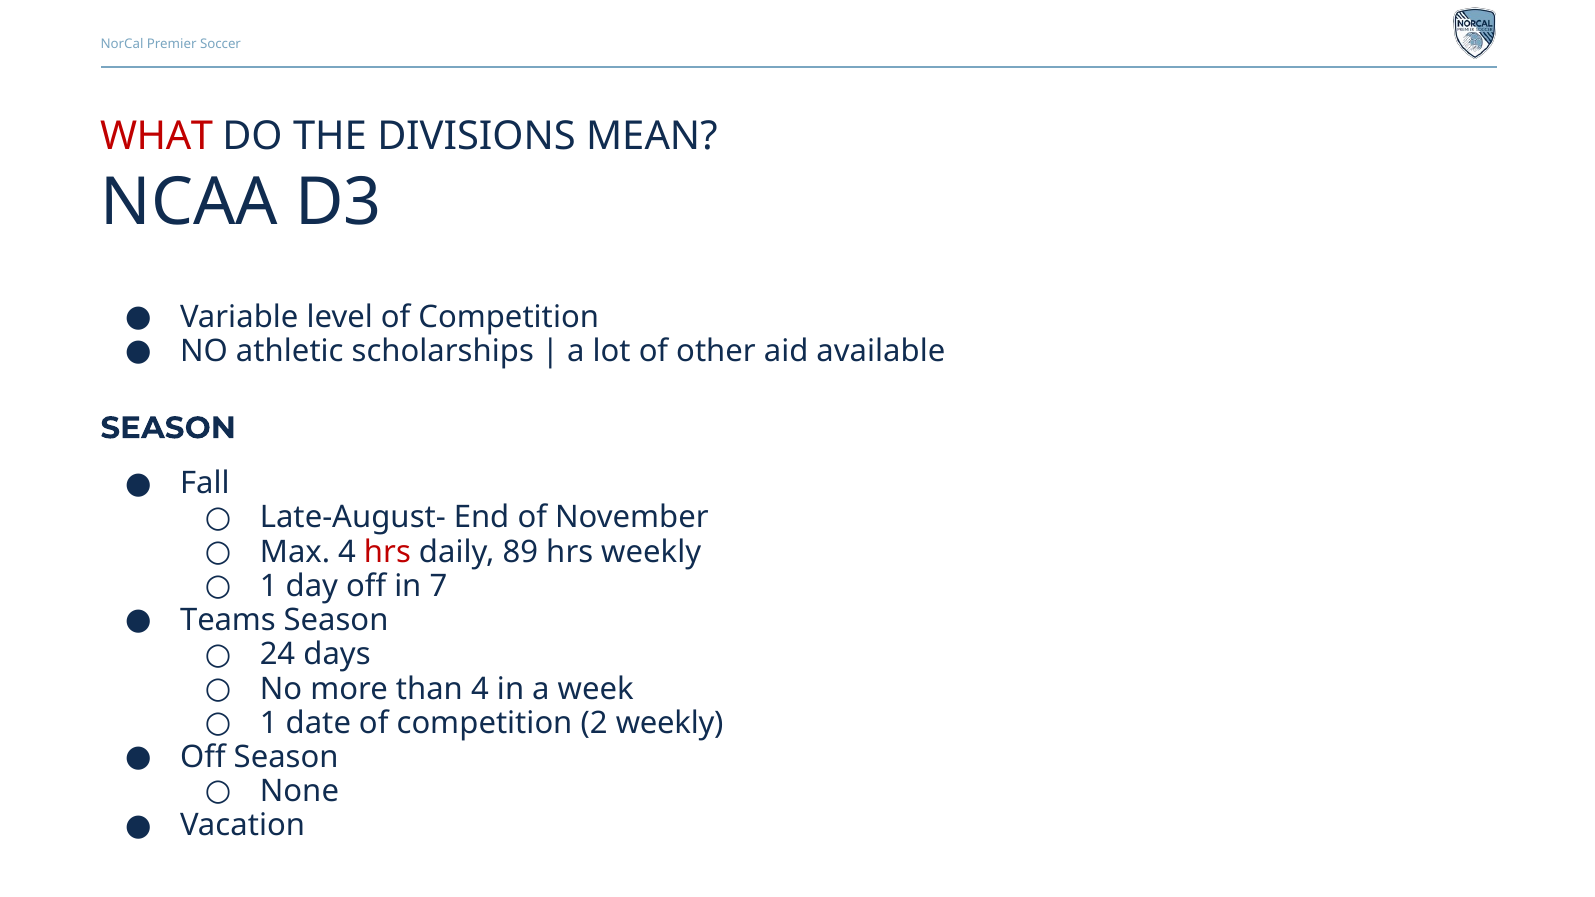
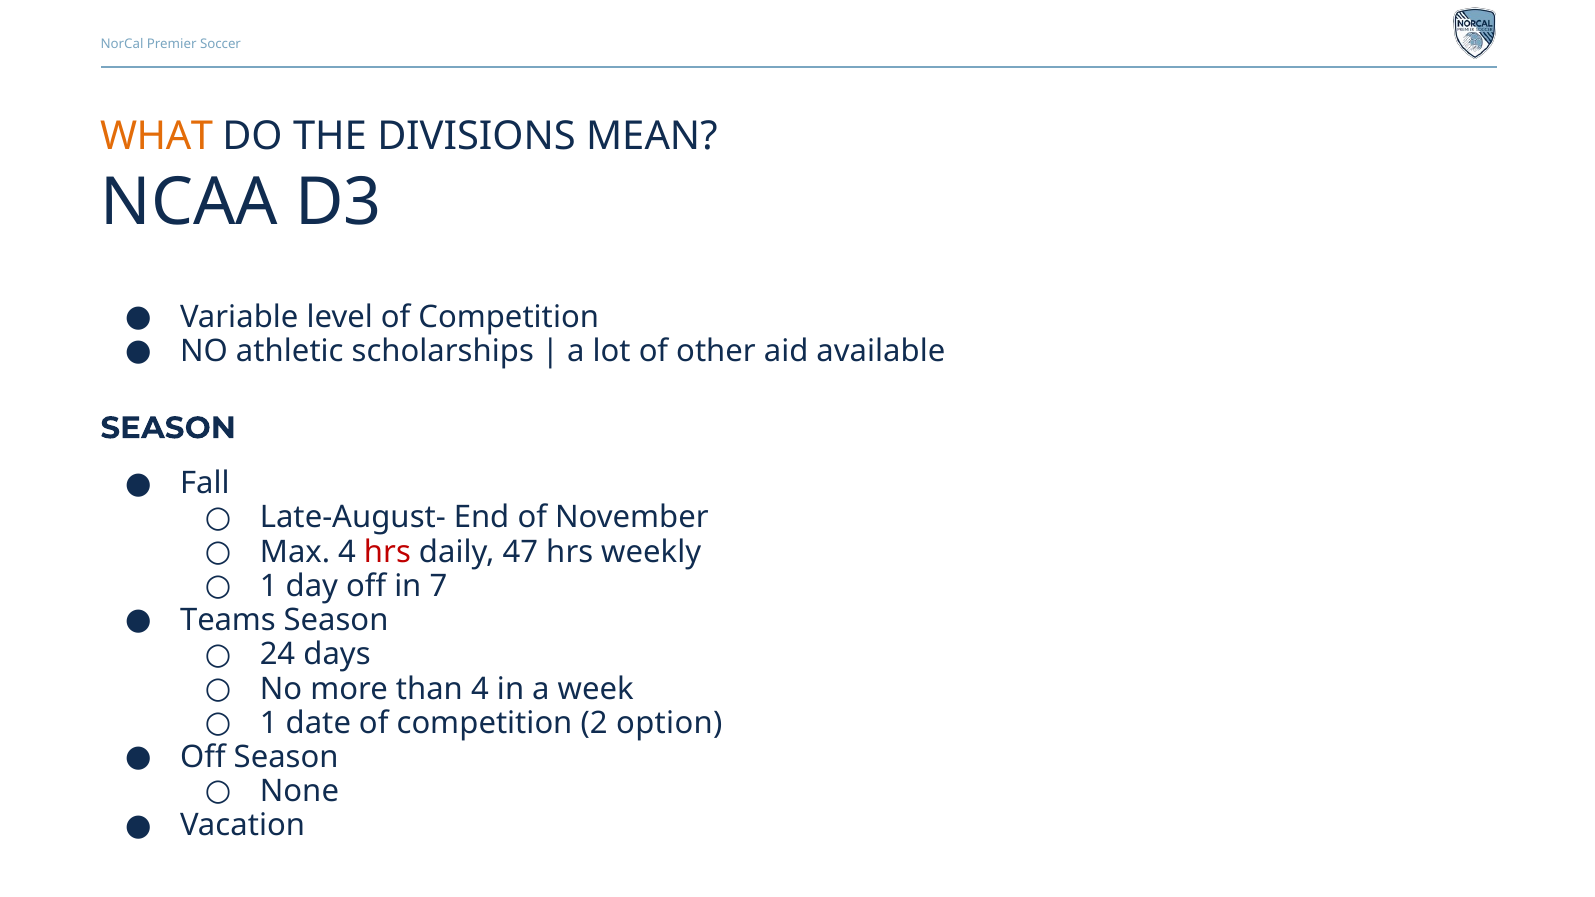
WHAT colour: red -> orange (157, 137)
89: 89 -> 47 (520, 552)
2 weekly: weekly -> option (669, 723)
